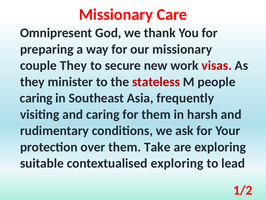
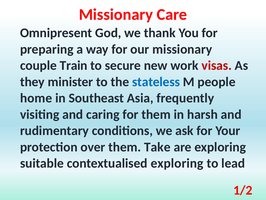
couple They: They -> Train (74, 65)
stateless colour: red -> blue (156, 82)
caring: caring -> home (36, 98)
